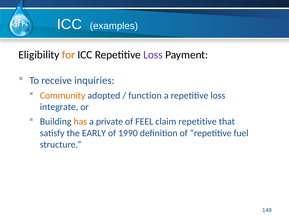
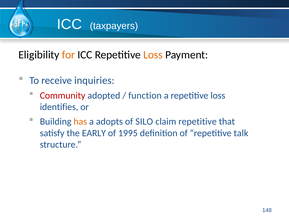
examples: examples -> taxpayers (114, 26)
Loss colour: purple -> orange (153, 55)
Community colour: orange -> red (63, 95)
integrate: integrate -> identifies (59, 107)
private: private -> adopts (109, 121)
FEEL: FEEL -> SILO (144, 121)
1990: 1990 -> 1995 (128, 133)
fuel: fuel -> talk (241, 133)
